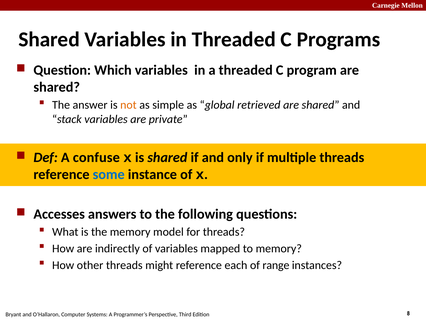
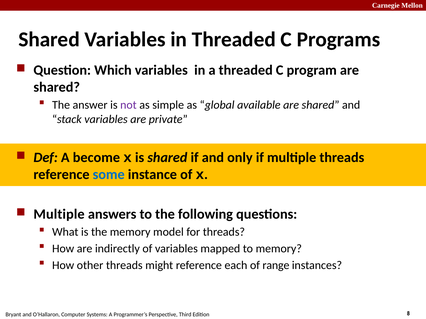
not colour: orange -> purple (128, 105)
retrieved: retrieved -> available (259, 105)
confuse: confuse -> become (96, 158)
Accesses: Accesses -> Multiple (59, 215)
